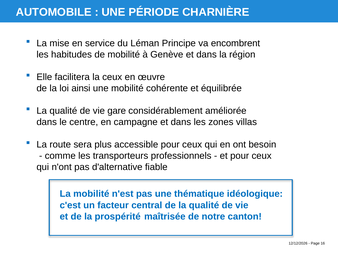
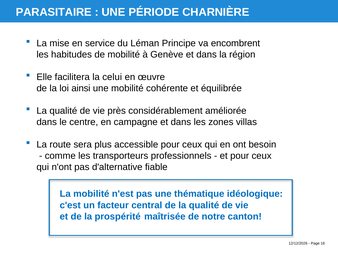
AUTOMOBILE: AUTOMOBILE -> PARASITAIRE (54, 12)
la ceux: ceux -> celui (112, 77)
gare: gare -> près (117, 111)
